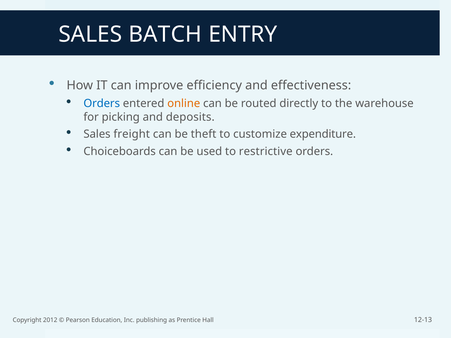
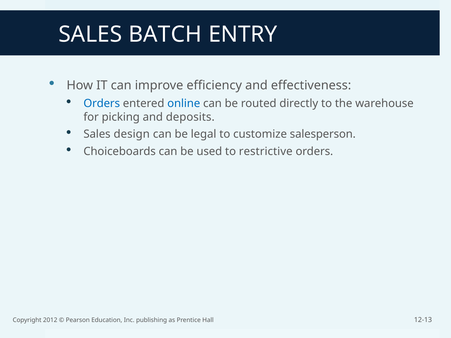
online colour: orange -> blue (184, 104)
freight: freight -> design (132, 134)
theft: theft -> legal (204, 134)
expenditure: expenditure -> salesperson (323, 134)
